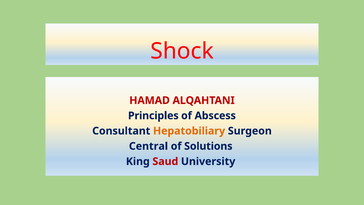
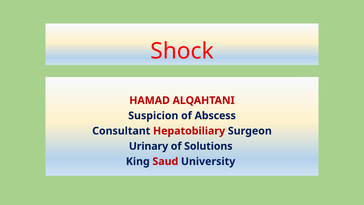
Principles: Principles -> Suspicion (153, 116)
Hepatobiliary colour: orange -> red (189, 131)
Central: Central -> Urinary (149, 146)
